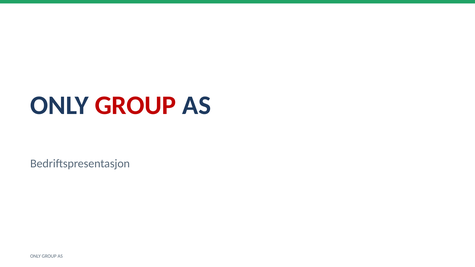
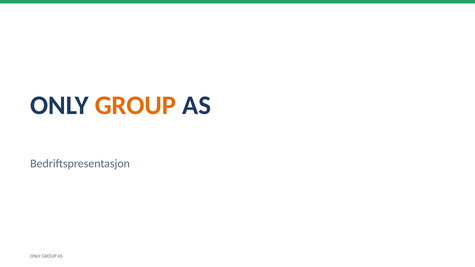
GROUP colour: red -> orange (135, 105)
